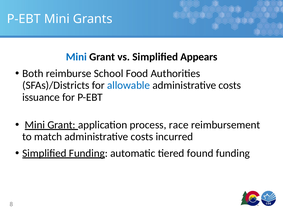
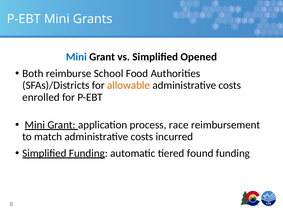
Appears: Appears -> Opened (199, 57)
allowable colour: blue -> orange (129, 85)
issuance: issuance -> enrolled (41, 97)
